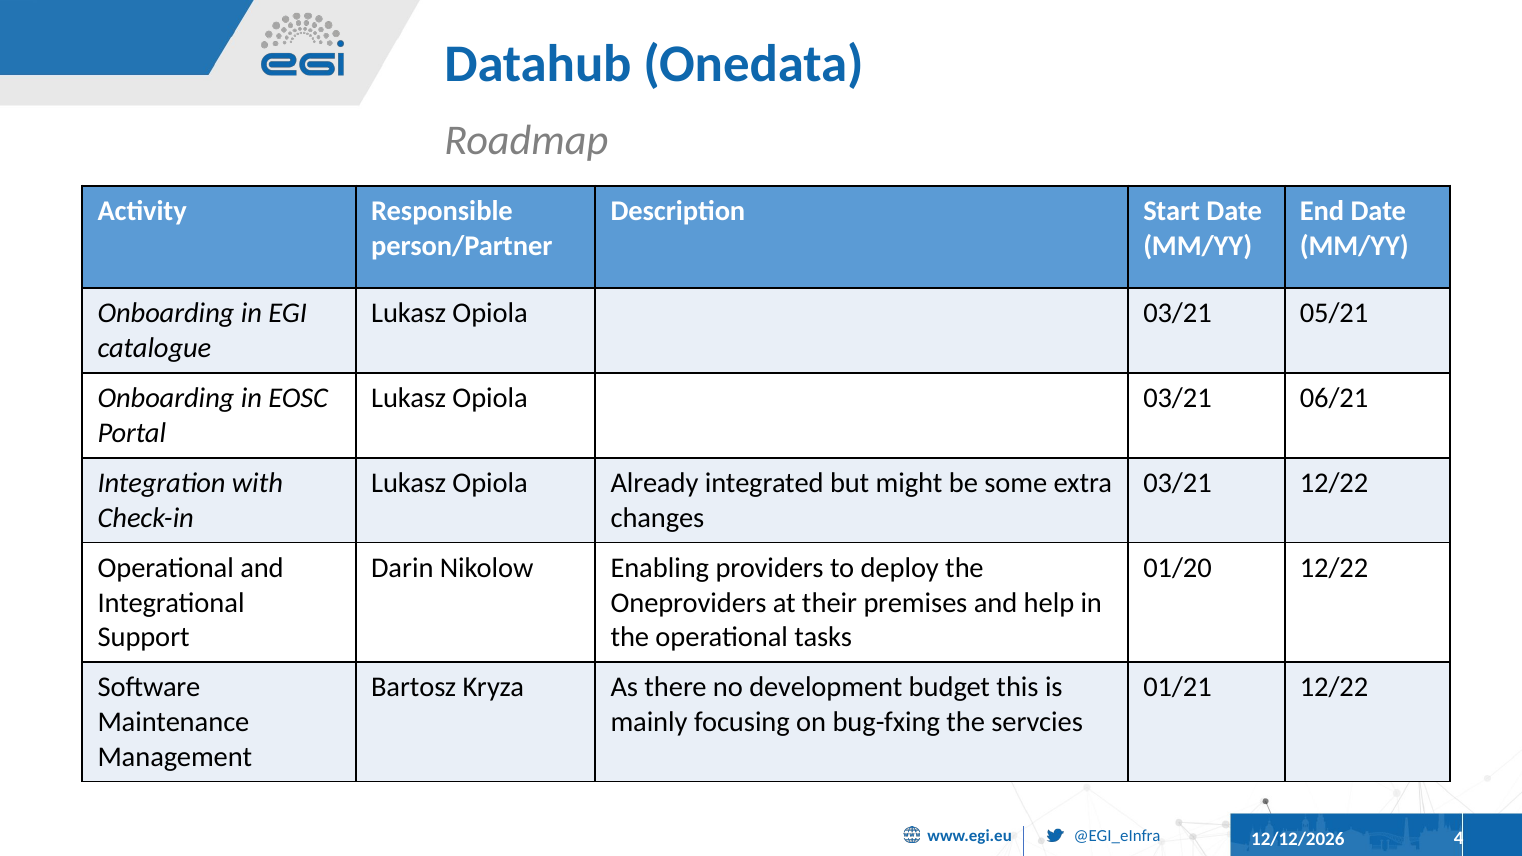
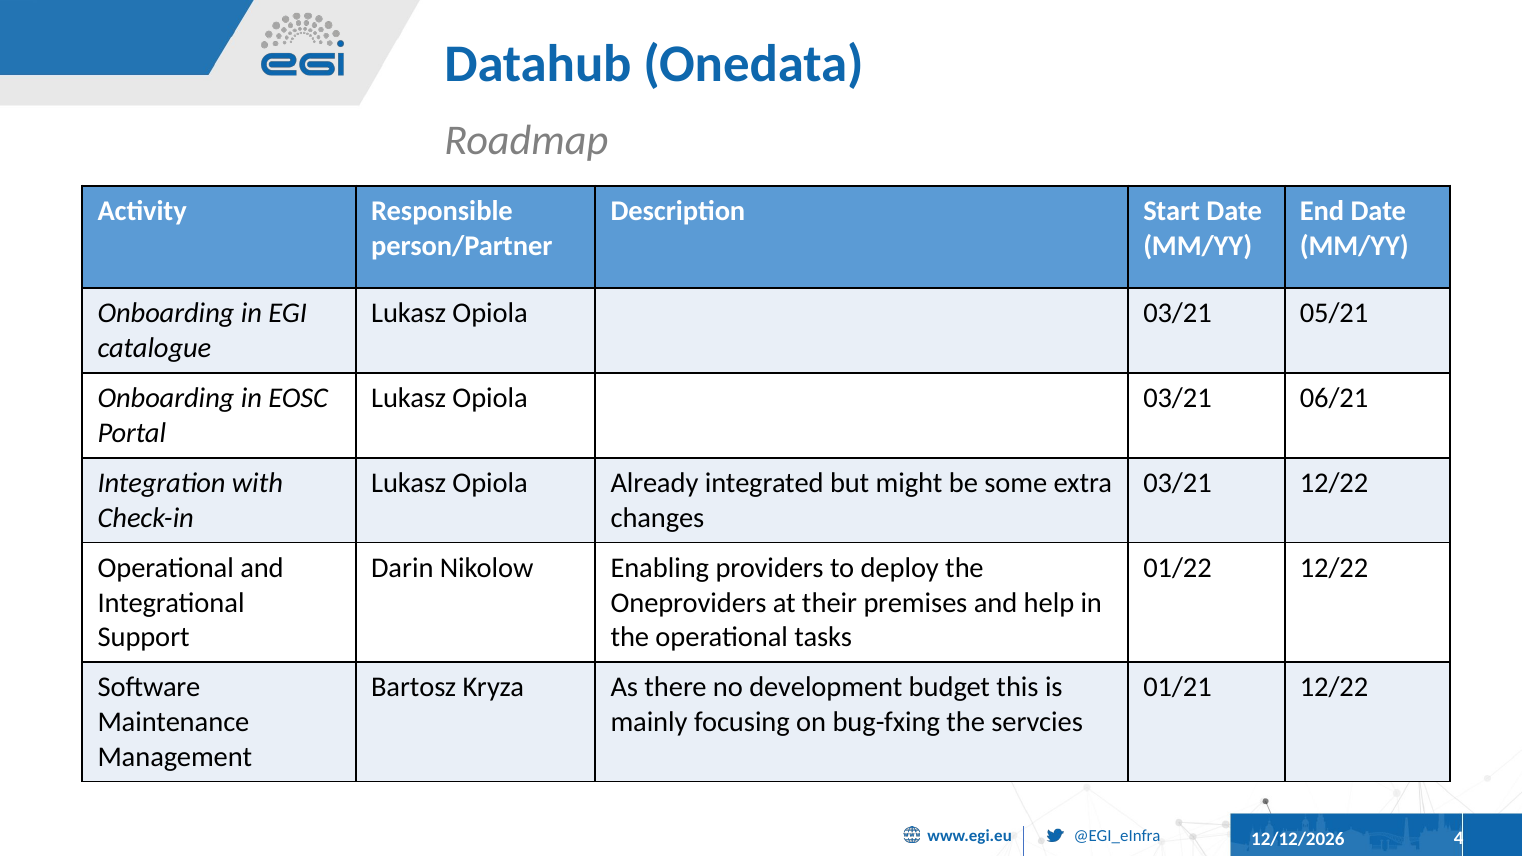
01/20: 01/20 -> 01/22 (1178, 568)
